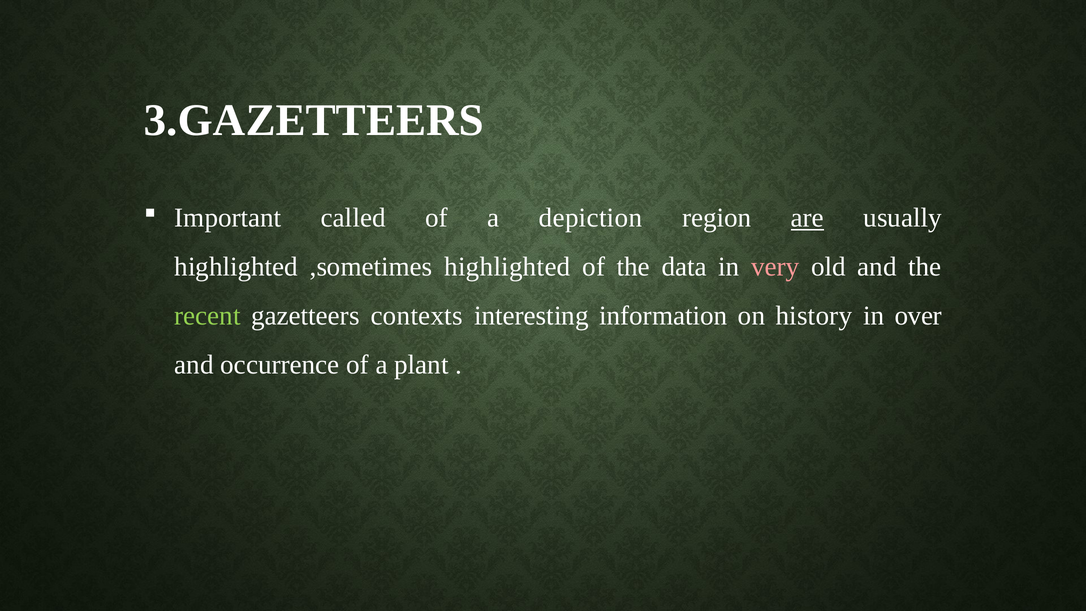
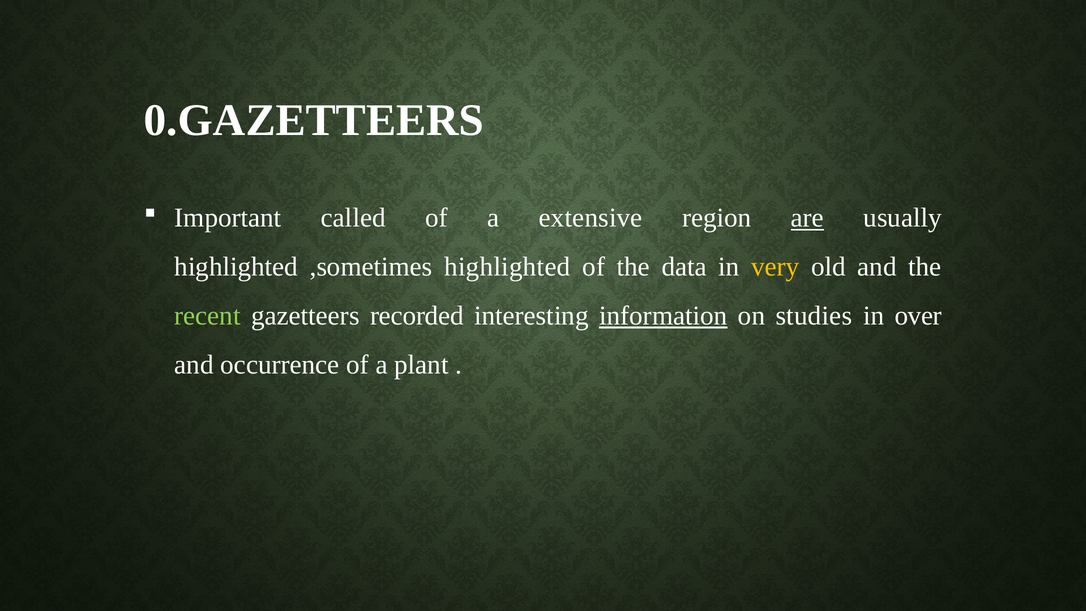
3.GAZETTEERS: 3.GAZETTEERS -> 0.GAZETTEERS (314, 120)
depiction: depiction -> extensive (591, 218)
very colour: pink -> yellow (775, 267)
contexts: contexts -> recorded (417, 316)
information underline: none -> present (663, 316)
history: history -> studies (814, 316)
